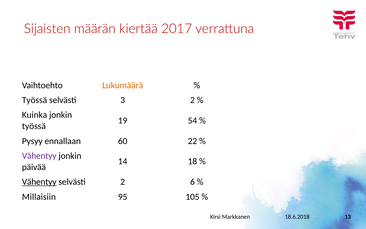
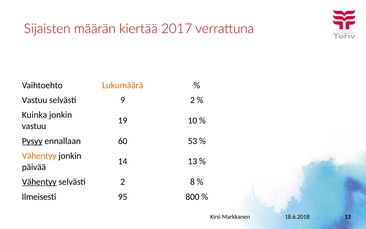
Työssä: Työssä -> Vastuu (35, 100)
3: 3 -> 9 (123, 100)
54: 54 -> 10 (192, 120)
työssä: työssä -> vastuu (34, 126)
Pysyy underline: none -> present (32, 141)
22: 22 -> 53 (192, 141)
Vähentyy colour: purple -> orange (39, 156)
14 18: 18 -> 13 (192, 161)
6: 6 -> 8 (192, 182)
Millaisiin: Millaisiin -> Ilmeisesti (39, 197)
105: 105 -> 800 (192, 197)
